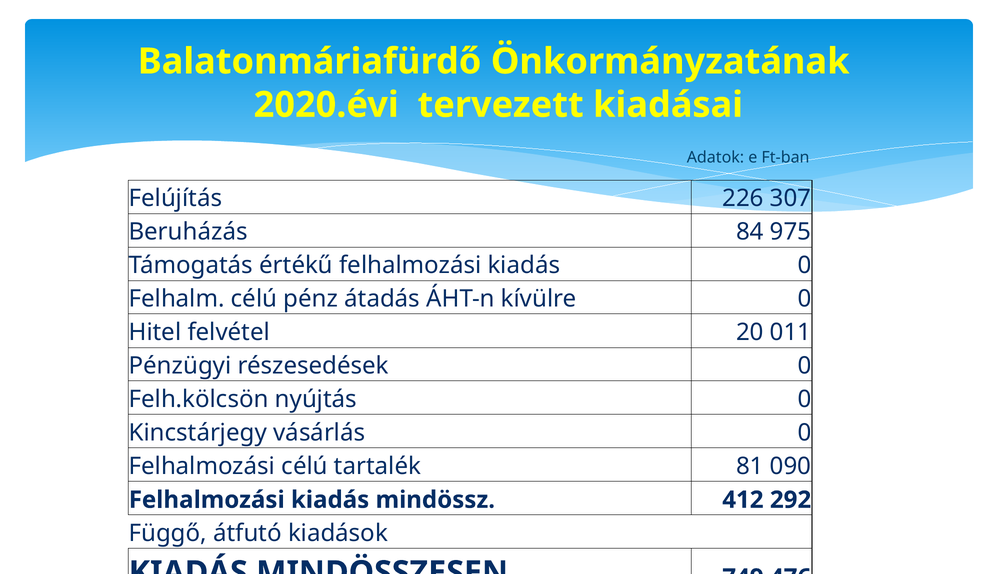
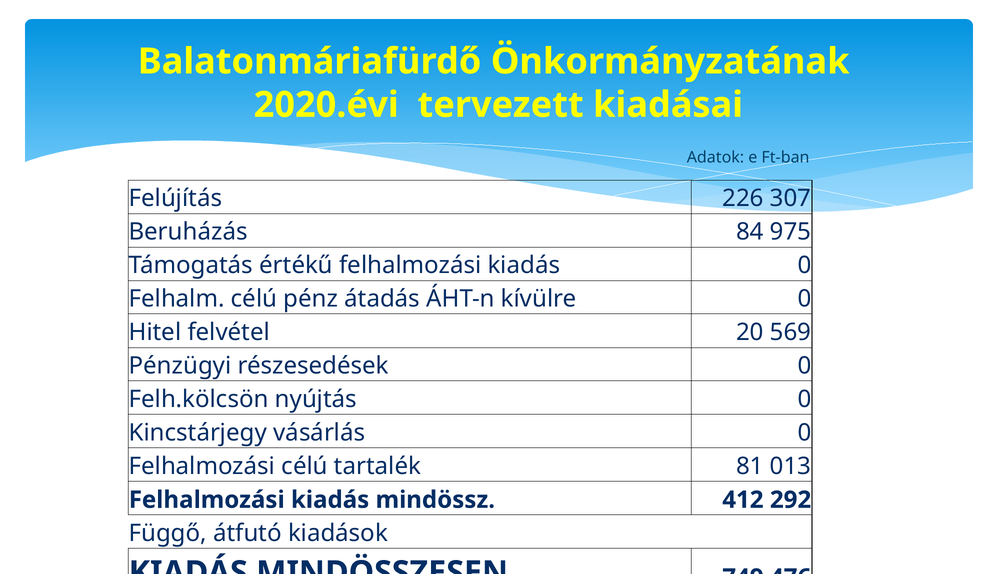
011: 011 -> 569 (790, 332)
090: 090 -> 013 (790, 466)
